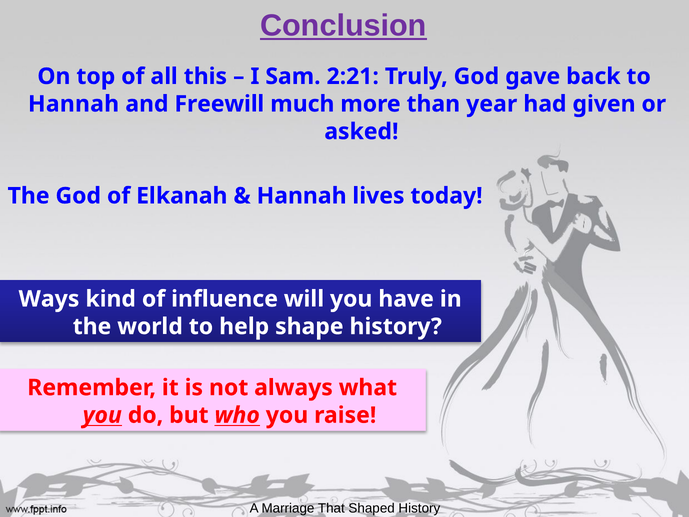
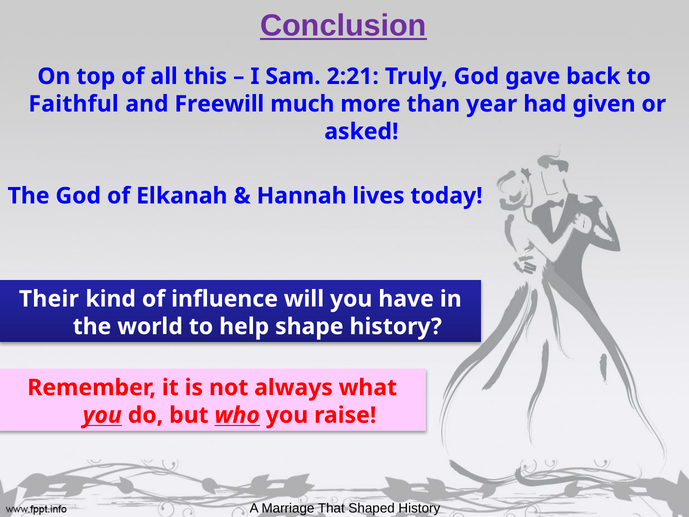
Hannah: Hannah -> Faithful (74, 104)
Ways: Ways -> Their (49, 299)
